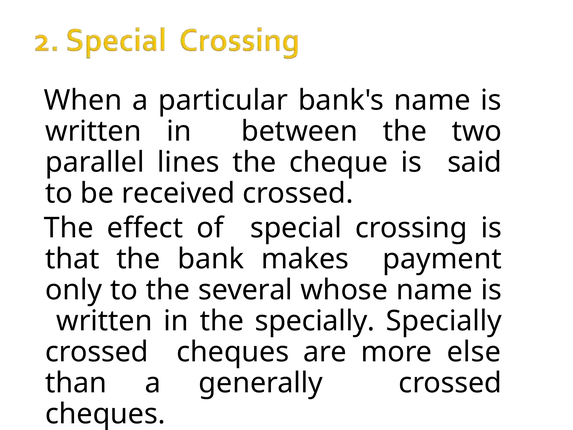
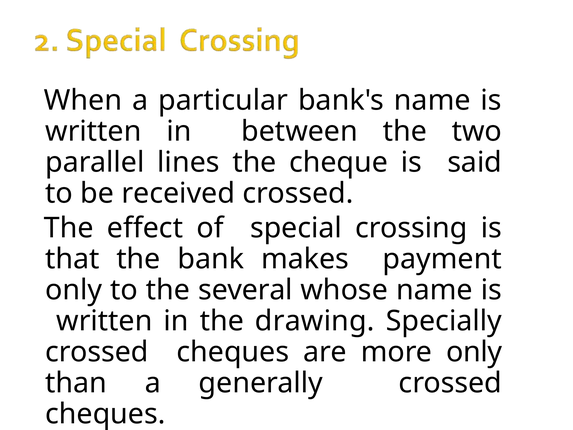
the specially: specially -> drawing (315, 321)
more else: else -> only (474, 352)
